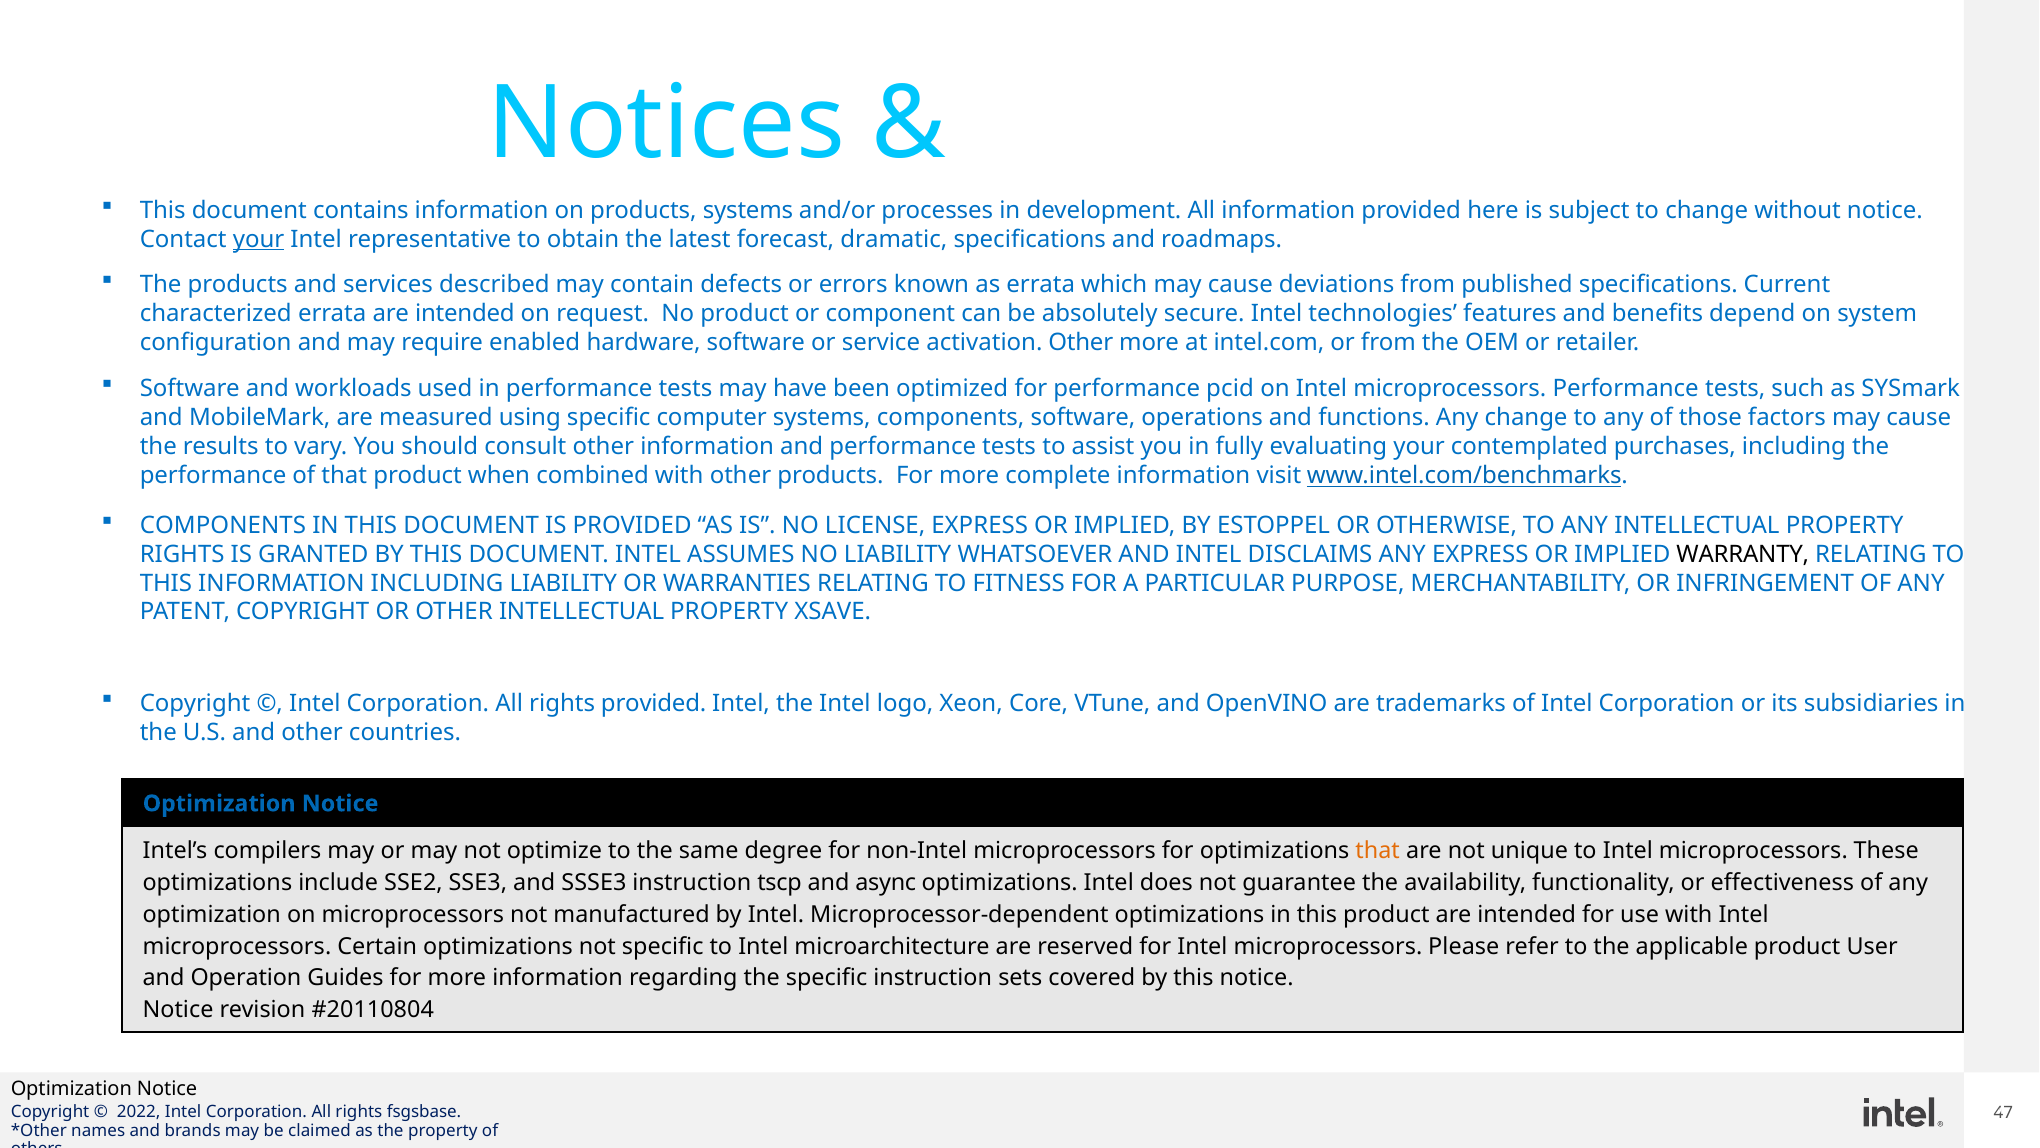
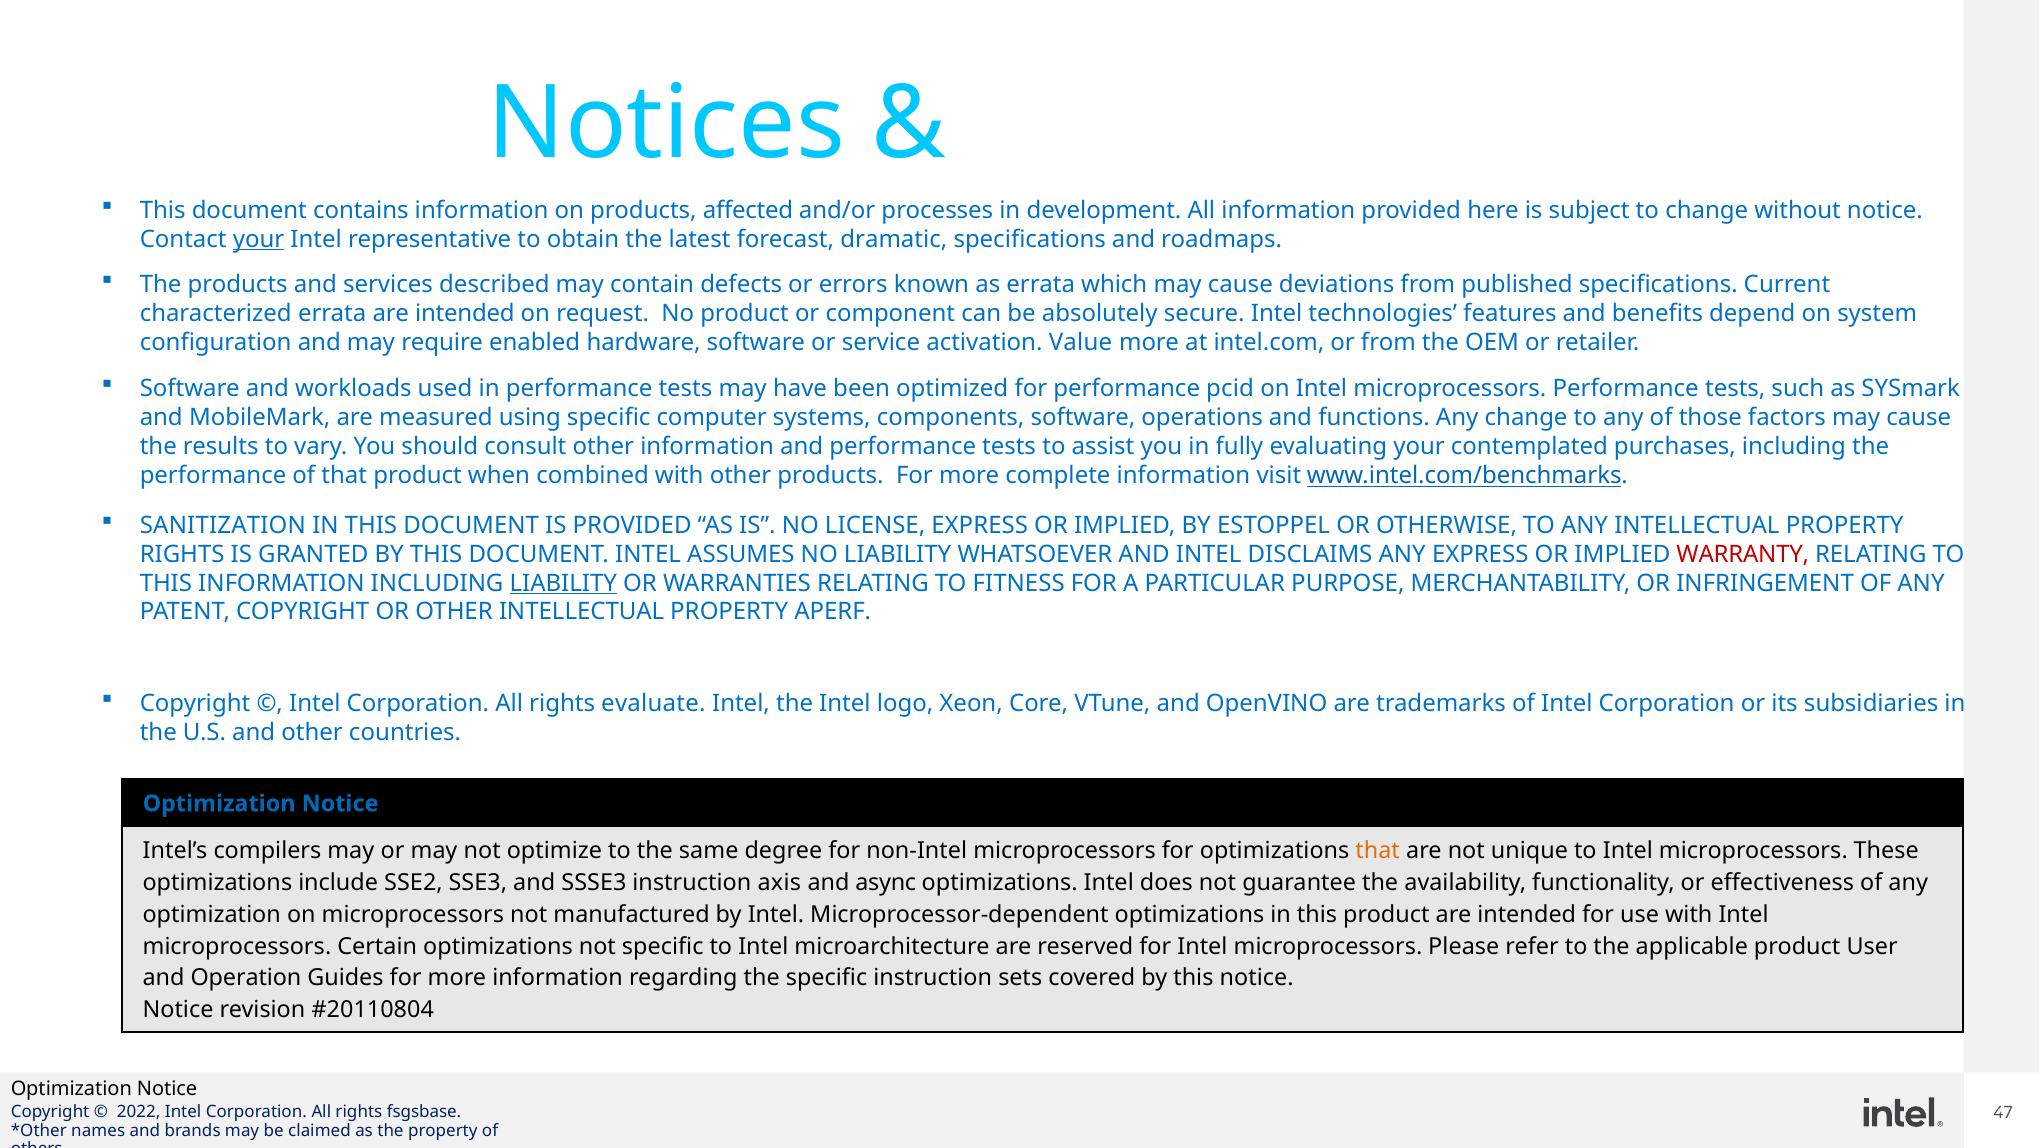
products systems: systems -> affected (748, 210)
activation Other: Other -> Value (1081, 343)
COMPONENTS: COMPONENTS -> SANITIZATION (223, 525)
WARRANTY colour: black -> red (1743, 554)
LIABILITY underline: none -> present (563, 583)
XSAVE: XSAVE -> APERF (833, 612)
rights provided: provided -> evaluate (653, 704)
tscp: tscp -> axis (779, 882)
